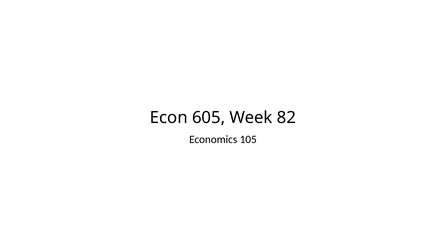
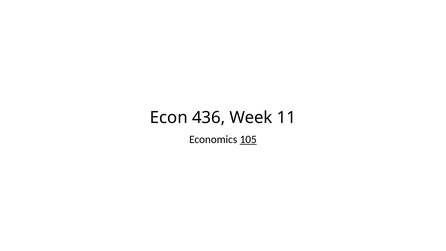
605: 605 -> 436 (209, 118)
82: 82 -> 11 (286, 118)
105 underline: none -> present (248, 139)
